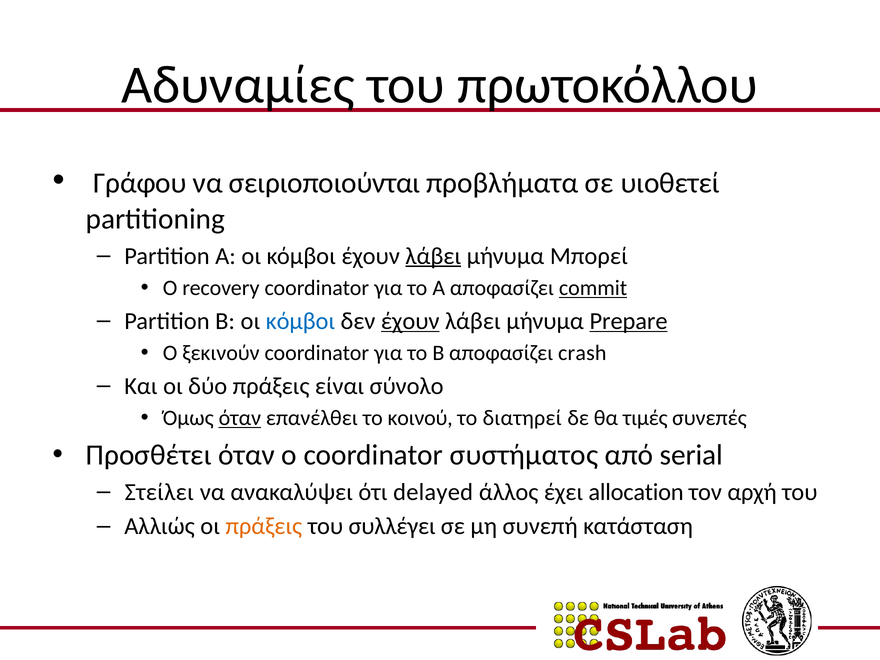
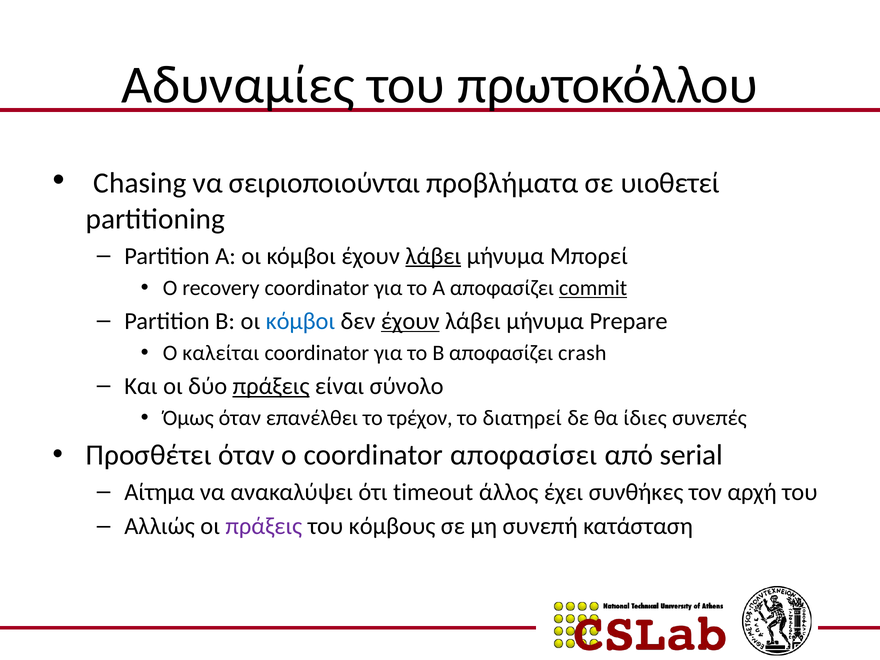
Γράφου: Γράφου -> Chasing (140, 183)
Prepare underline: present -> none (629, 321)
ξεκινούν: ξεκινούν -> καλείται (221, 353)
πράξεις underline: none -> present (271, 386)
όταν underline: present -> none (240, 418)
κοινού: κοινού -> τρέχον (420, 418)
τιμές: τιμές -> ίδιες (645, 418)
συστήματος: συστήματος -> αποφασίσει (524, 455)
Στείλει: Στείλει -> Αίτημα (159, 492)
delayed: delayed -> timeout (433, 492)
allocation: allocation -> συνθήκες (636, 492)
πράξεις colour: orange -> purple (264, 526)
συλλέγει: συλλέγει -> κόμβους (392, 526)
